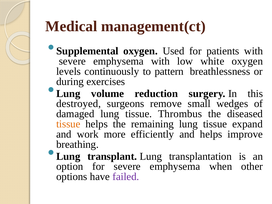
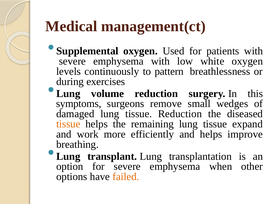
destroyed: destroyed -> symptoms (79, 104)
tissue Thrombus: Thrombus -> Reduction (180, 114)
failed colour: purple -> orange (126, 177)
